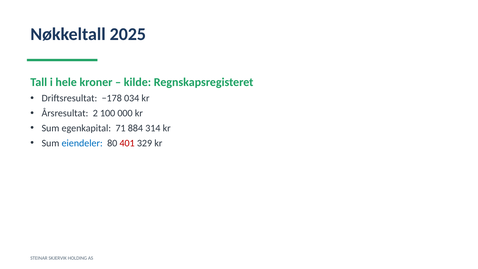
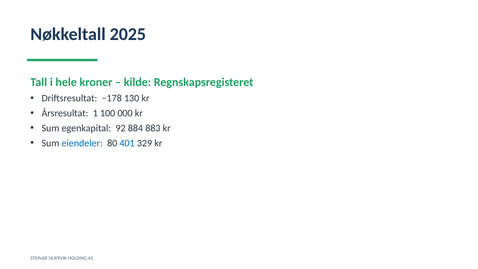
034: 034 -> 130 (132, 98)
2: 2 -> 1 (95, 113)
71: 71 -> 92 (121, 128)
314: 314 -> 883 (153, 128)
401 colour: red -> blue (127, 143)
